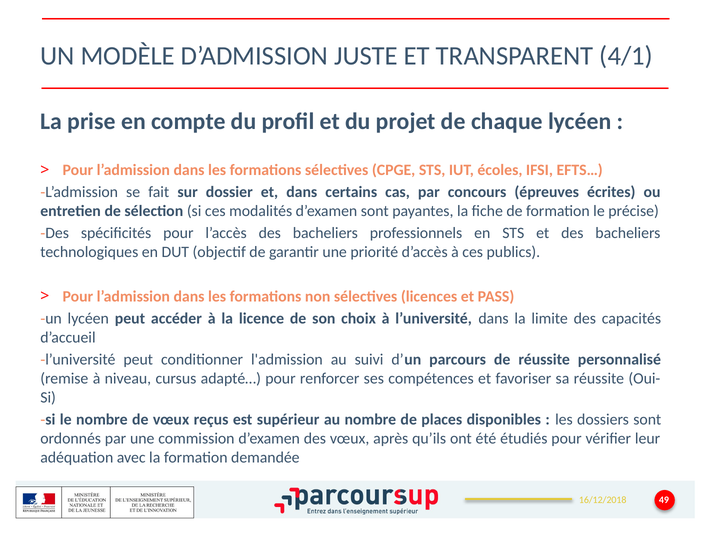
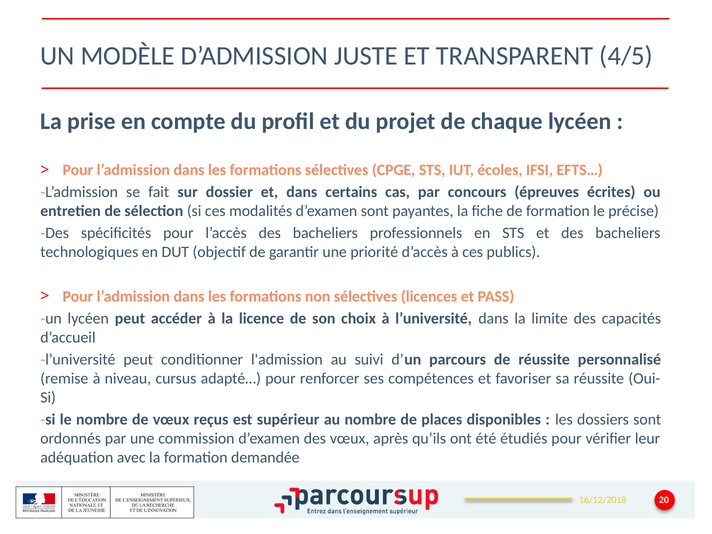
4/1: 4/1 -> 4/5 (626, 56)
49: 49 -> 20 (664, 500)
